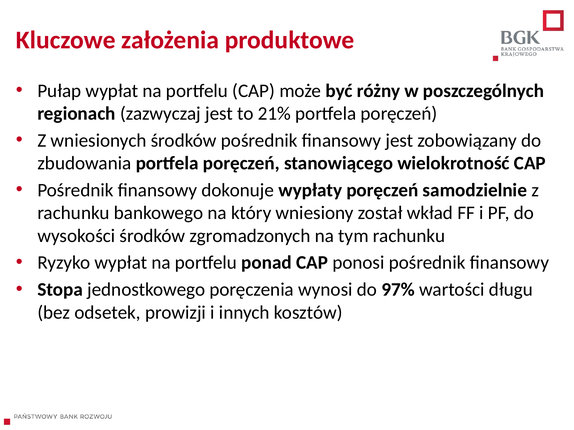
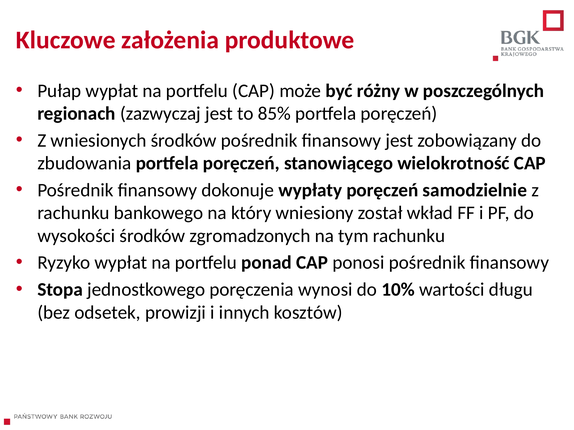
21%: 21% -> 85% (274, 114)
97%: 97% -> 10% (398, 290)
